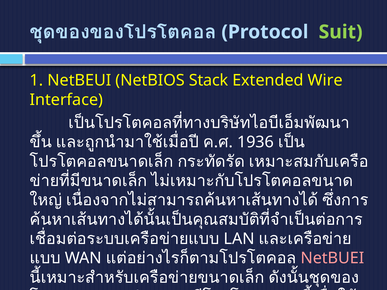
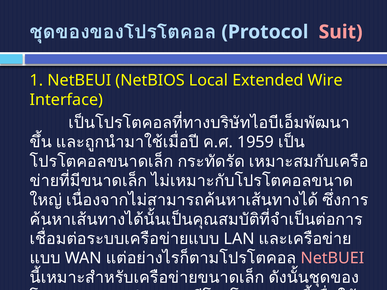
Suit colour: light green -> pink (341, 32)
Stack: Stack -> Local (209, 80)
1936: 1936 -> 1959 (255, 142)
